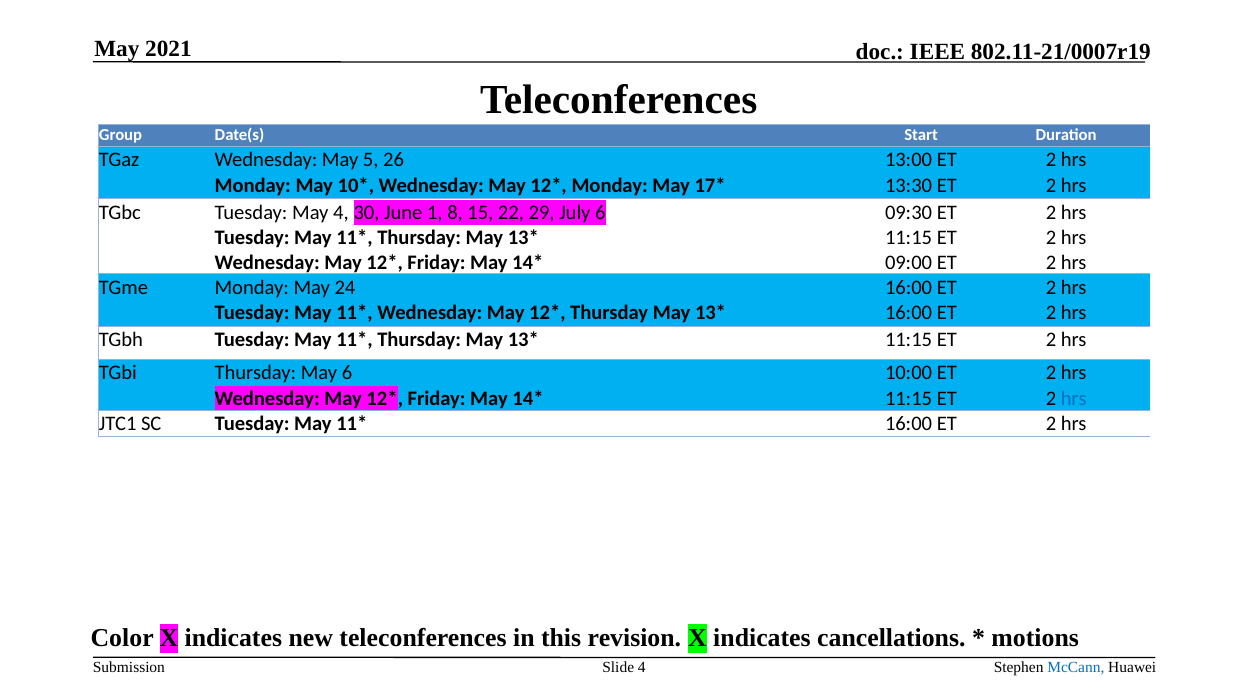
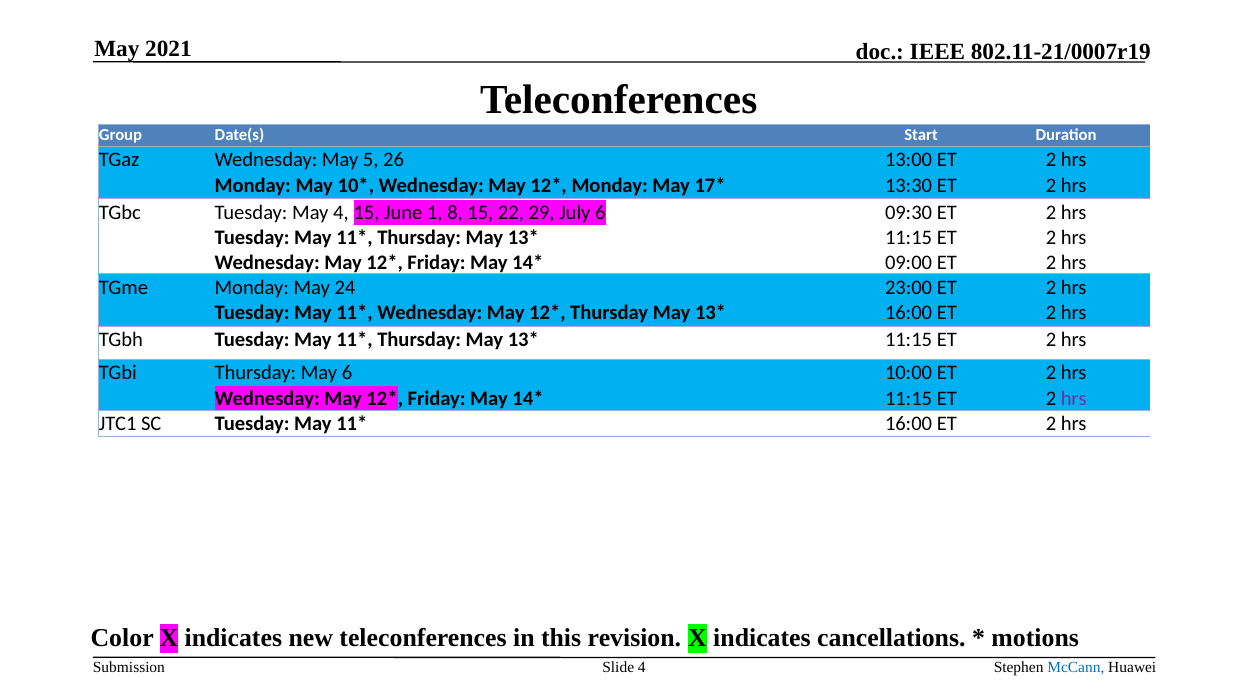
4 30: 30 -> 15 (366, 212)
16:00: 16:00 -> 23:00 (909, 288)
hrs colour: blue -> purple (1074, 399)
